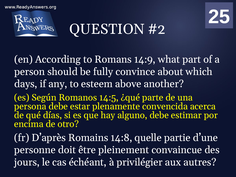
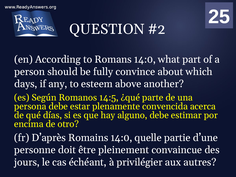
Romans 14:9: 14:9 -> 14:0 (145, 59)
Romains 14:8: 14:8 -> 14:0 (121, 138)
